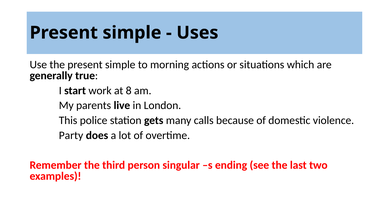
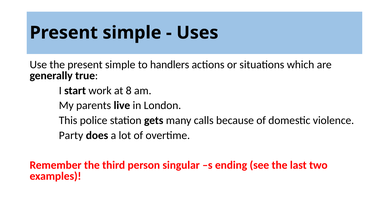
morning: morning -> handlers (170, 65)
